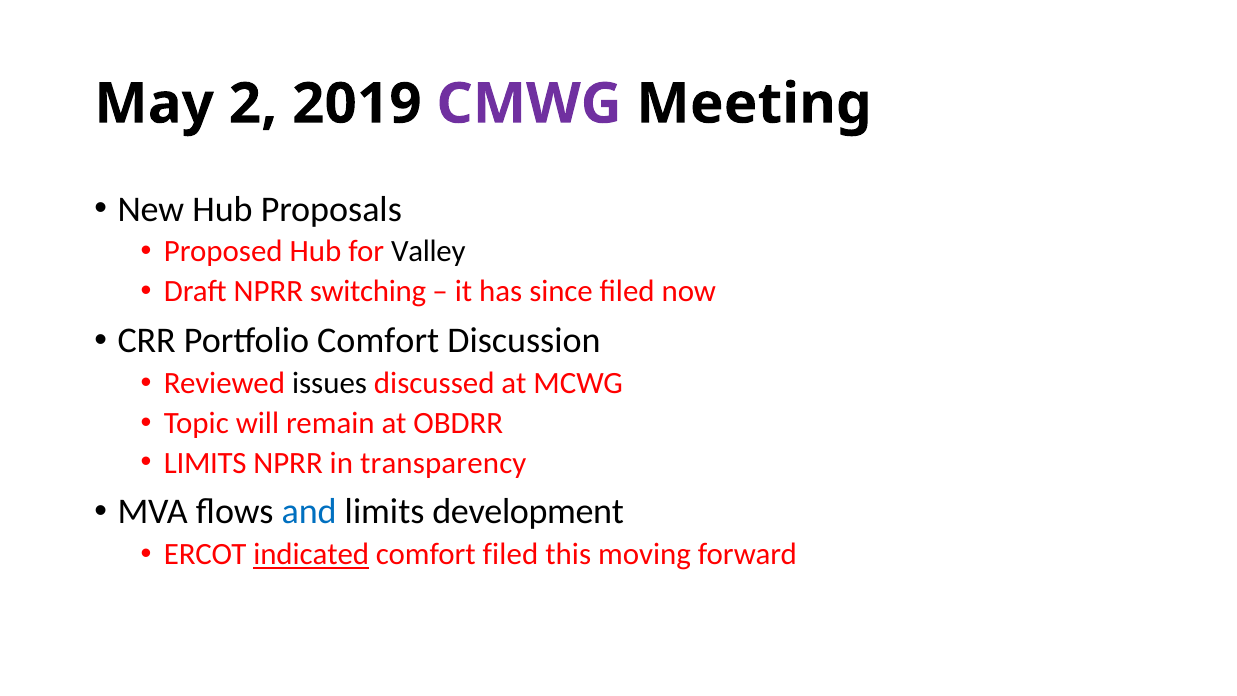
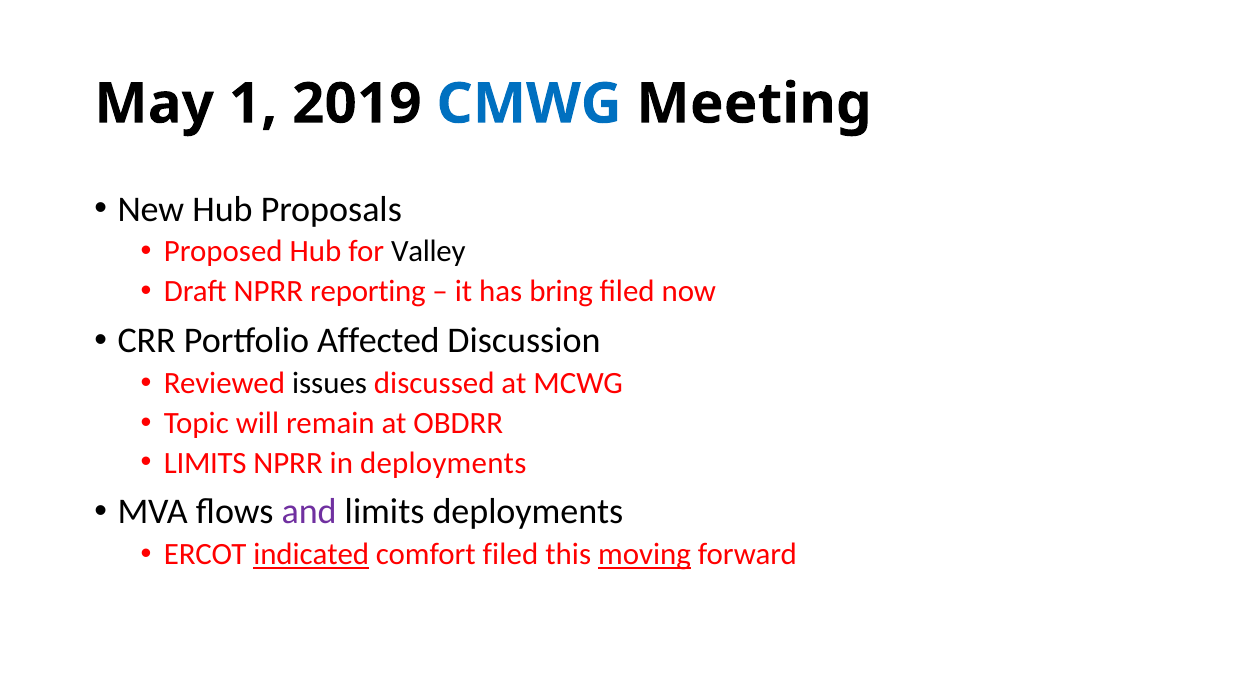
2: 2 -> 1 (253, 104)
CMWG colour: purple -> blue (529, 104)
switching: switching -> reporting (368, 292)
since: since -> bring (561, 292)
Portfolio Comfort: Comfort -> Affected (378, 340)
in transparency: transparency -> deployments (443, 463)
and colour: blue -> purple (309, 512)
limits development: development -> deployments (528, 512)
moving underline: none -> present (644, 554)
